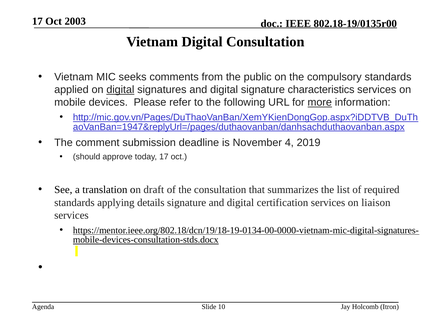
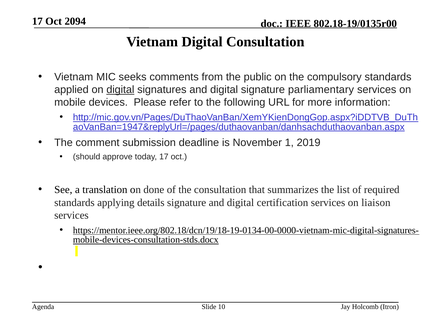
2003: 2003 -> 2094 (75, 21)
characteristics: characteristics -> parliamentary (321, 90)
more underline: present -> none (320, 103)
4: 4 -> 1 (289, 143)
draft: draft -> done (154, 190)
